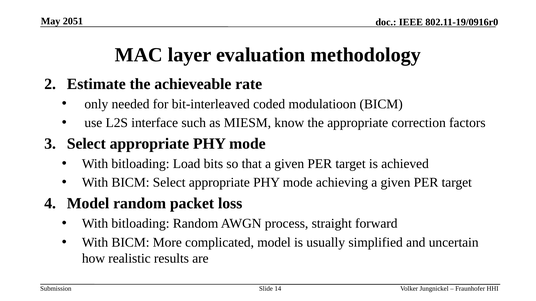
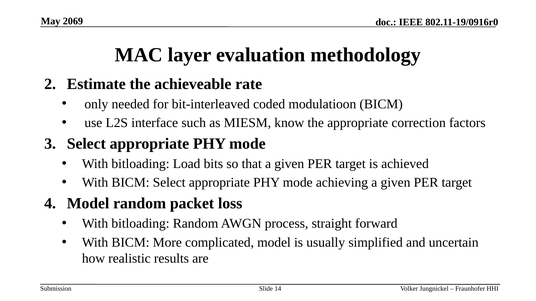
2051: 2051 -> 2069 (73, 21)
